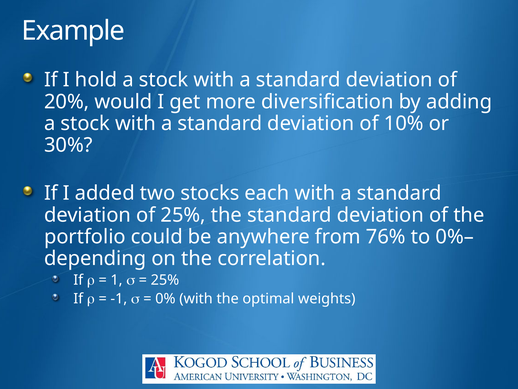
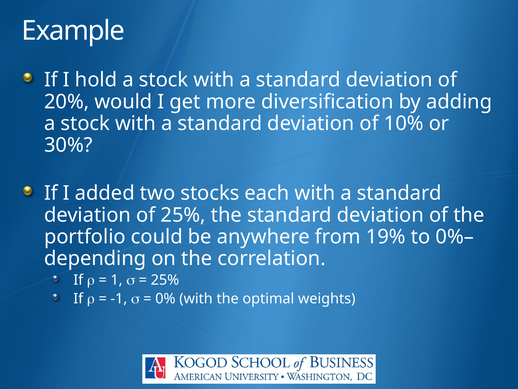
76%: 76% -> 19% (386, 237)
